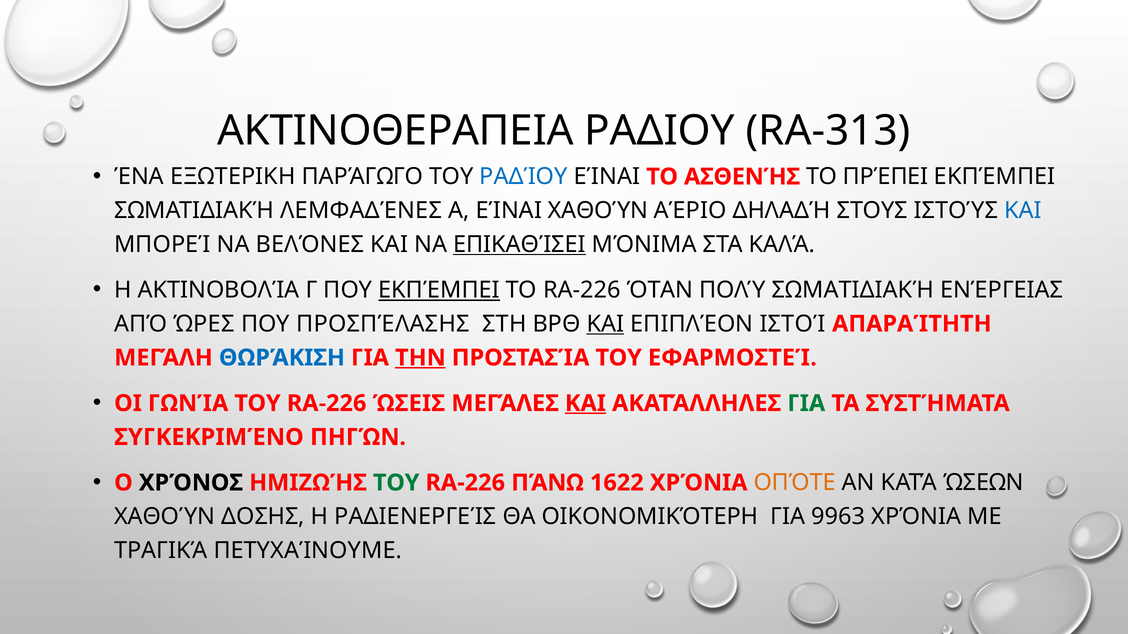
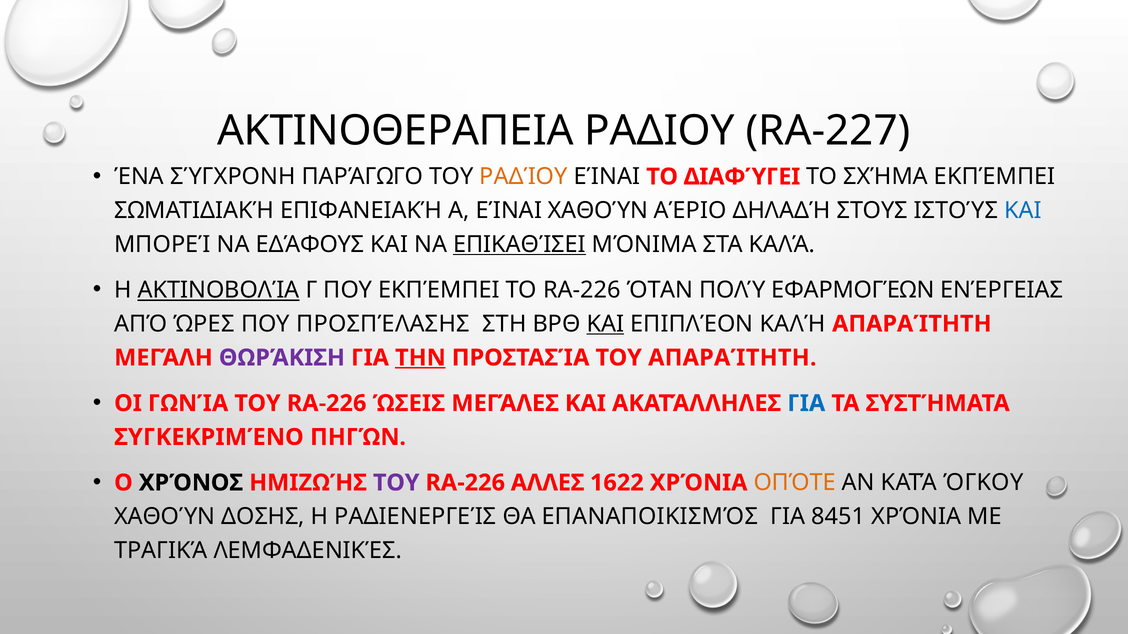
RA-313: RA-313 -> RA-227 (828, 131)
ΕΞΩΤΕΡΙΚΗ: ΕΞΩΤΕΡΙΚΗ -> ΣΎΓΧΡΟΝΗ (233, 177)
ΡΑΔΊΟΥ colour: blue -> orange (524, 177)
ΑΣΘΕΝΉΣ: ΑΣΘΕΝΉΣ -> ΔΙΑΦΎΓΕΙ (742, 177)
ΠΡΈΠΕΙ: ΠΡΈΠΕΙ -> ΣΧΉΜΑ (885, 177)
ΛΕΜΦΑΔΈΝΕΣ: ΛΕΜΦΑΔΈΝΕΣ -> ΕΠΙΦΑΝΕΙΑΚΉ (361, 211)
ΒΕΛΌΝΕΣ: ΒΕΛΌΝΕΣ -> ΕΔΆΦΟΥΣ (310, 245)
ΑΚΤΙΝΟΒΟΛΊΑ underline: none -> present (219, 290)
ΕΚΠΈΜΠΕΙ underline: present -> none (439, 290)
ΠΟΛΎ ΣΩΜΑΤΙΔΙΑΚΉ: ΣΩΜΑΤΙΔΙΑΚΉ -> ΕΦΑΡΜΟΓΈΩΝ (853, 290)
ΙΣΤΟΊ: ΙΣΤΟΊ -> ΚΑΛΉ (793, 324)
ΘΩΡΆΚΙΣΗ colour: blue -> purple (282, 358)
ΤΟΥ ΕΦΑΡΜΟΣΤΕΊ: ΕΦΑΡΜΟΣΤΕΊ -> ΑΠΑΡΑΊΤΗΤΗ (732, 358)
ΚΑΙ underline: present -> none (585, 404)
ΓΙΑ colour: green -> blue (806, 404)
ΤΟΥ colour: green -> purple (396, 483)
ΠΆΝΩ: ΠΆΝΩ -> ΑΛΛΕΣ (548, 483)
ΏΣΕΩΝ: ΏΣΕΩΝ -> ΌΓΚΟΥ (983, 483)
ΟΙΚΟΝΟΜΙΚΌΤΕΡΗ: ΟΙΚΟΝΟΜΙΚΌΤΕΡΗ -> ΕΠΑΝΑΠΟΙΚΙΣΜΌΣ (650, 517)
9963: 9963 -> 8451 (838, 517)
ΠΕΤΥΧΑΊΝΟΥΜΕ: ΠΕΤΥΧΑΊΝΟΥΜΕ -> ΛΕΜΦΑΔΕΝΙΚΈΣ (308, 551)
